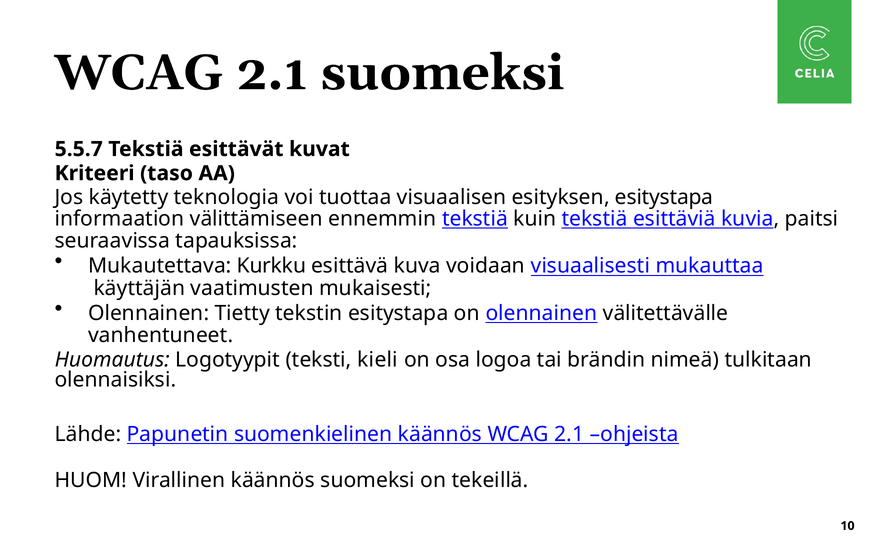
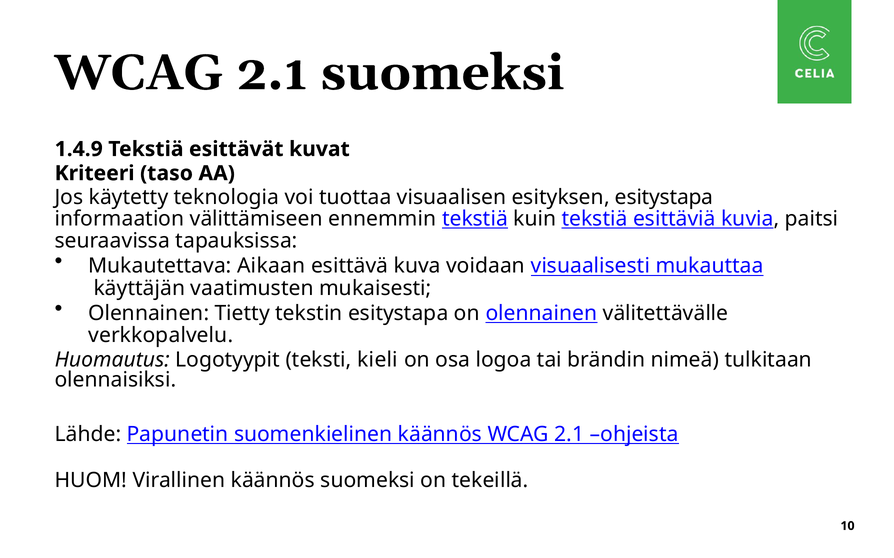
5.5.7: 5.5.7 -> 1.4.9 (79, 149)
Kurkku: Kurkku -> Aikaan (271, 266)
vanhentuneet: vanhentuneet -> verkkopalvelu (161, 336)
